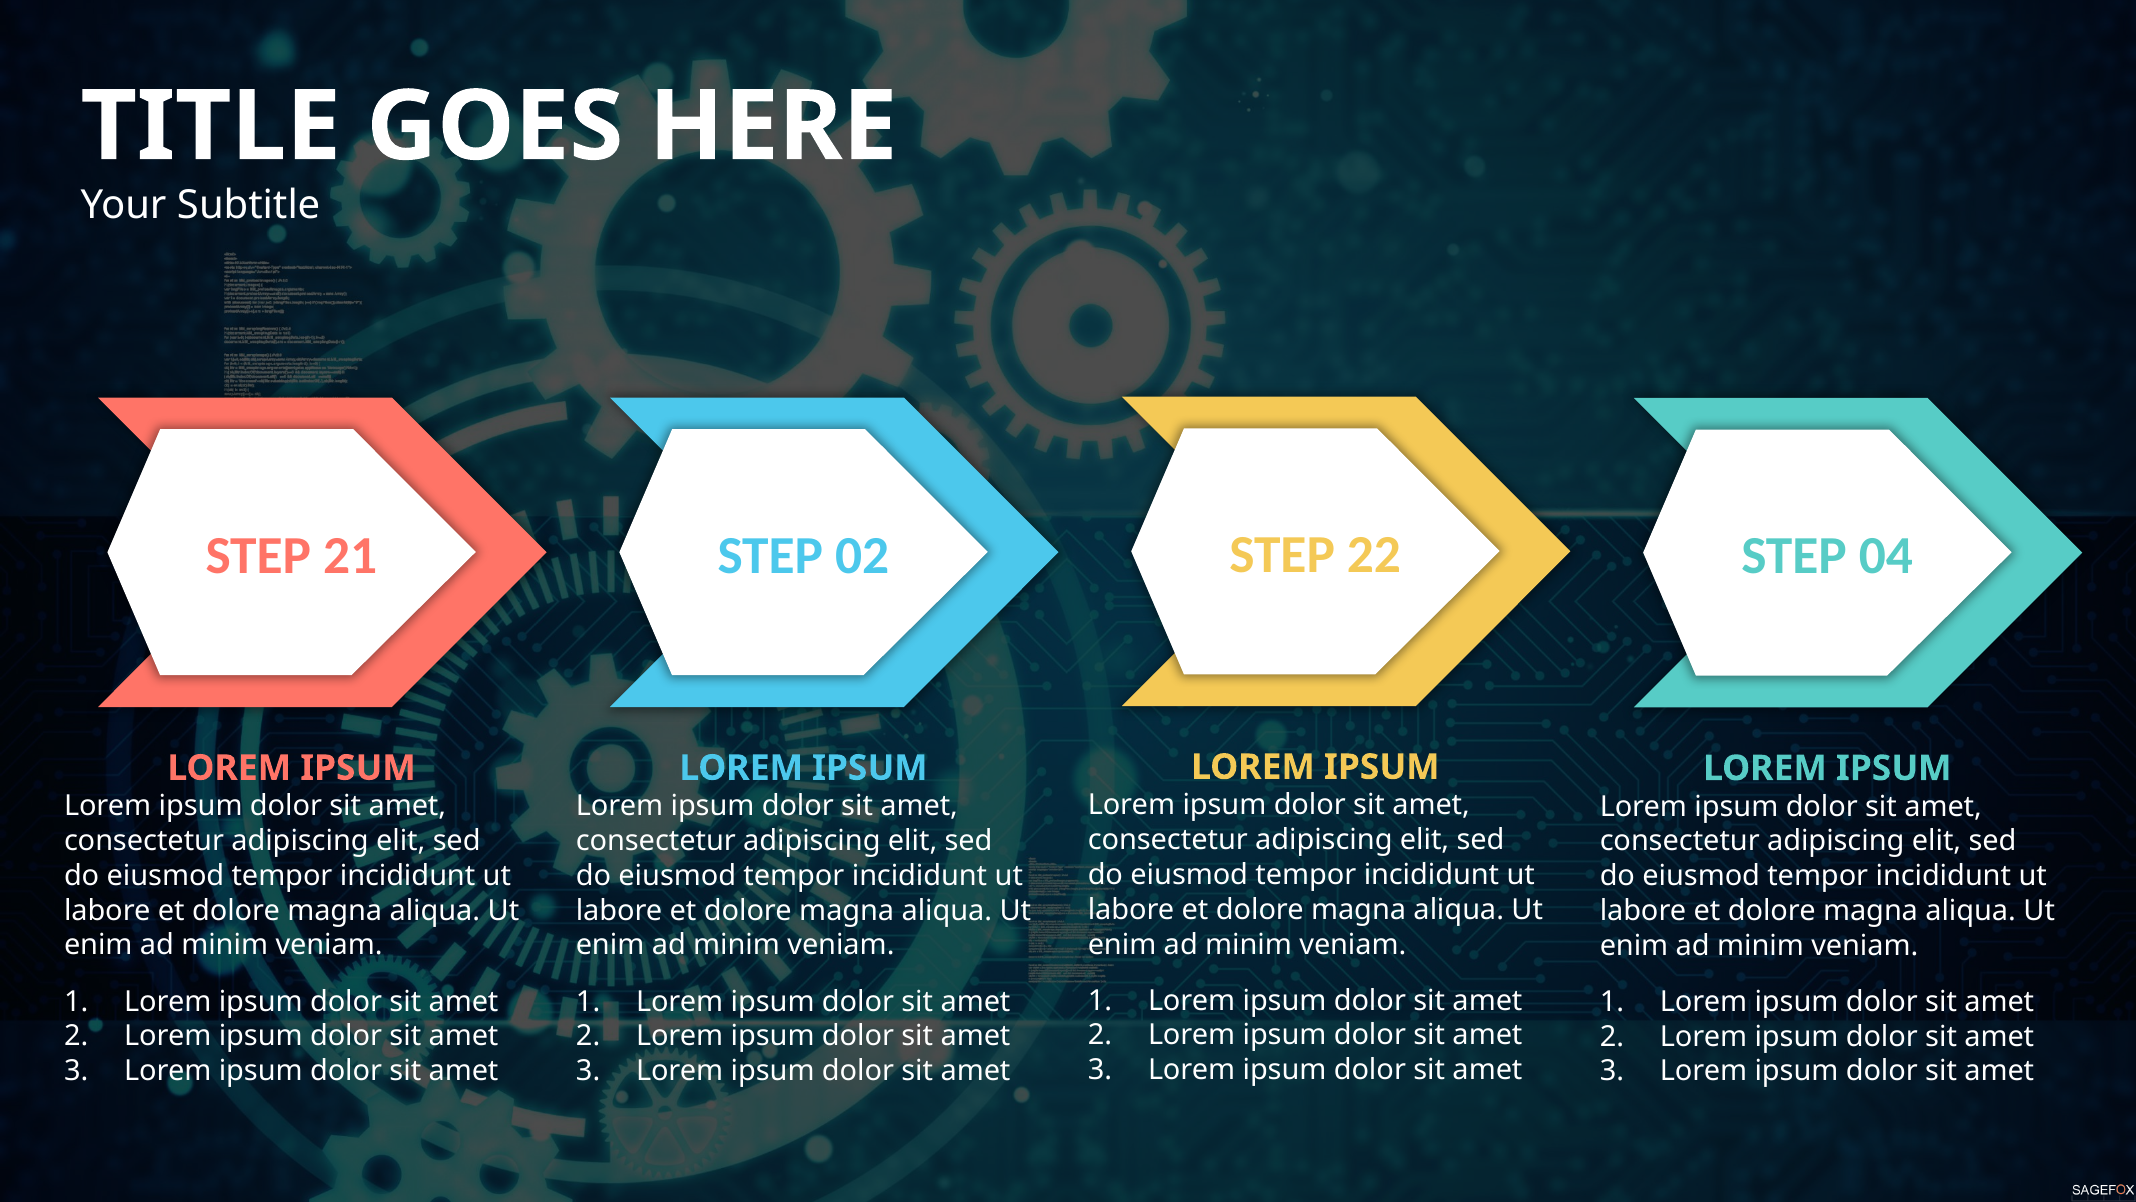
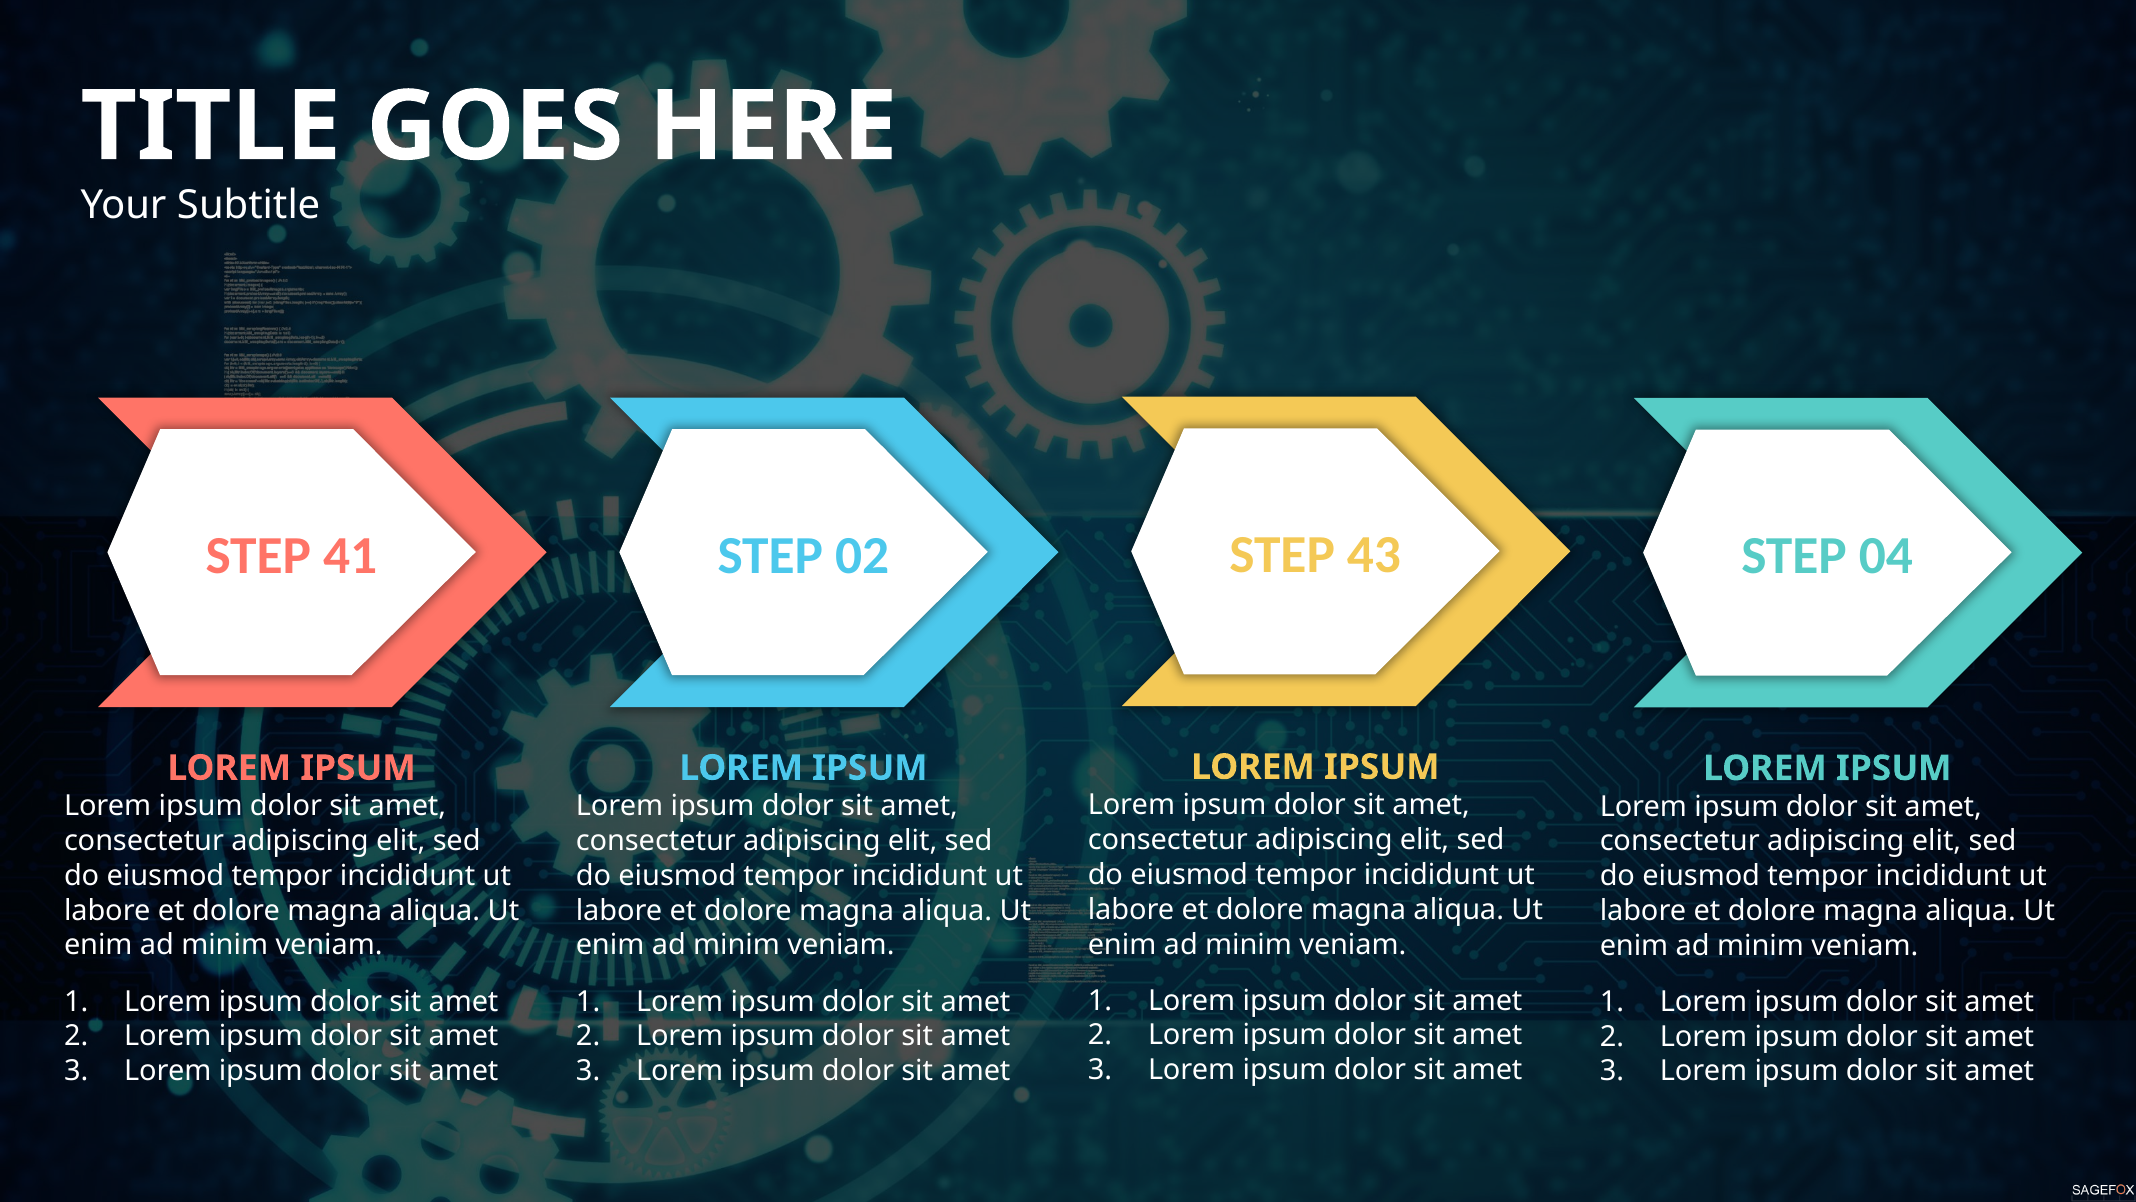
22: 22 -> 43 (1374, 555)
21: 21 -> 41 (350, 556)
